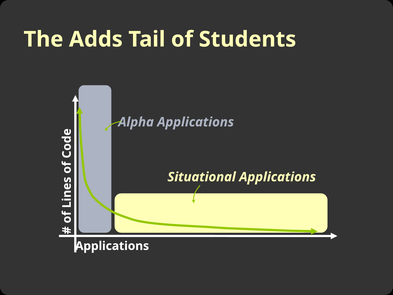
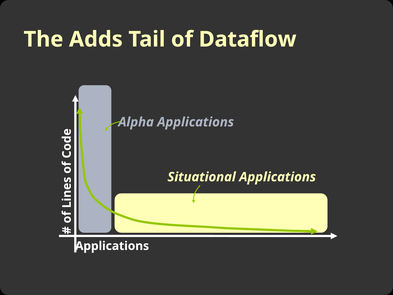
Students: Students -> Dataflow (248, 39)
